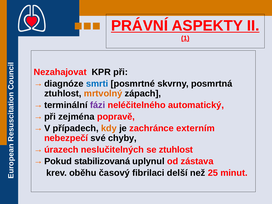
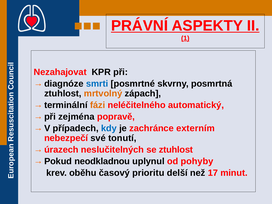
fázi colour: purple -> orange (98, 105)
kdy colour: orange -> blue (109, 128)
chyby: chyby -> tonutí (122, 138)
stabilizovaná: stabilizovaná -> neodkladnou (102, 161)
zástava: zástava -> pohyby (197, 161)
fibrilaci: fibrilaci -> prioritu (148, 173)
25: 25 -> 17 (213, 173)
